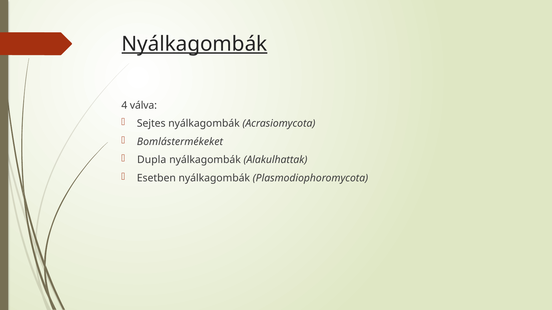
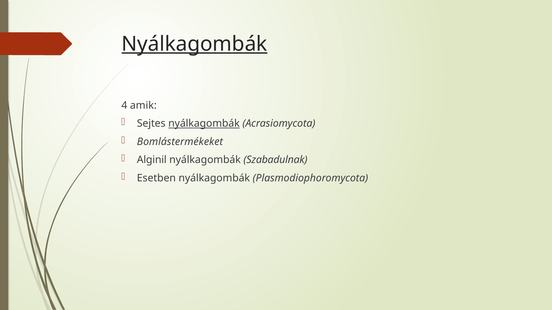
válva: válva -> amik (143, 106)
nyálkagombák underline: none -> present (204, 124)
Dupla: Dupla -> Alginil (152, 160)
Alakulhattak: Alakulhattak -> Szabadulnak (275, 160)
